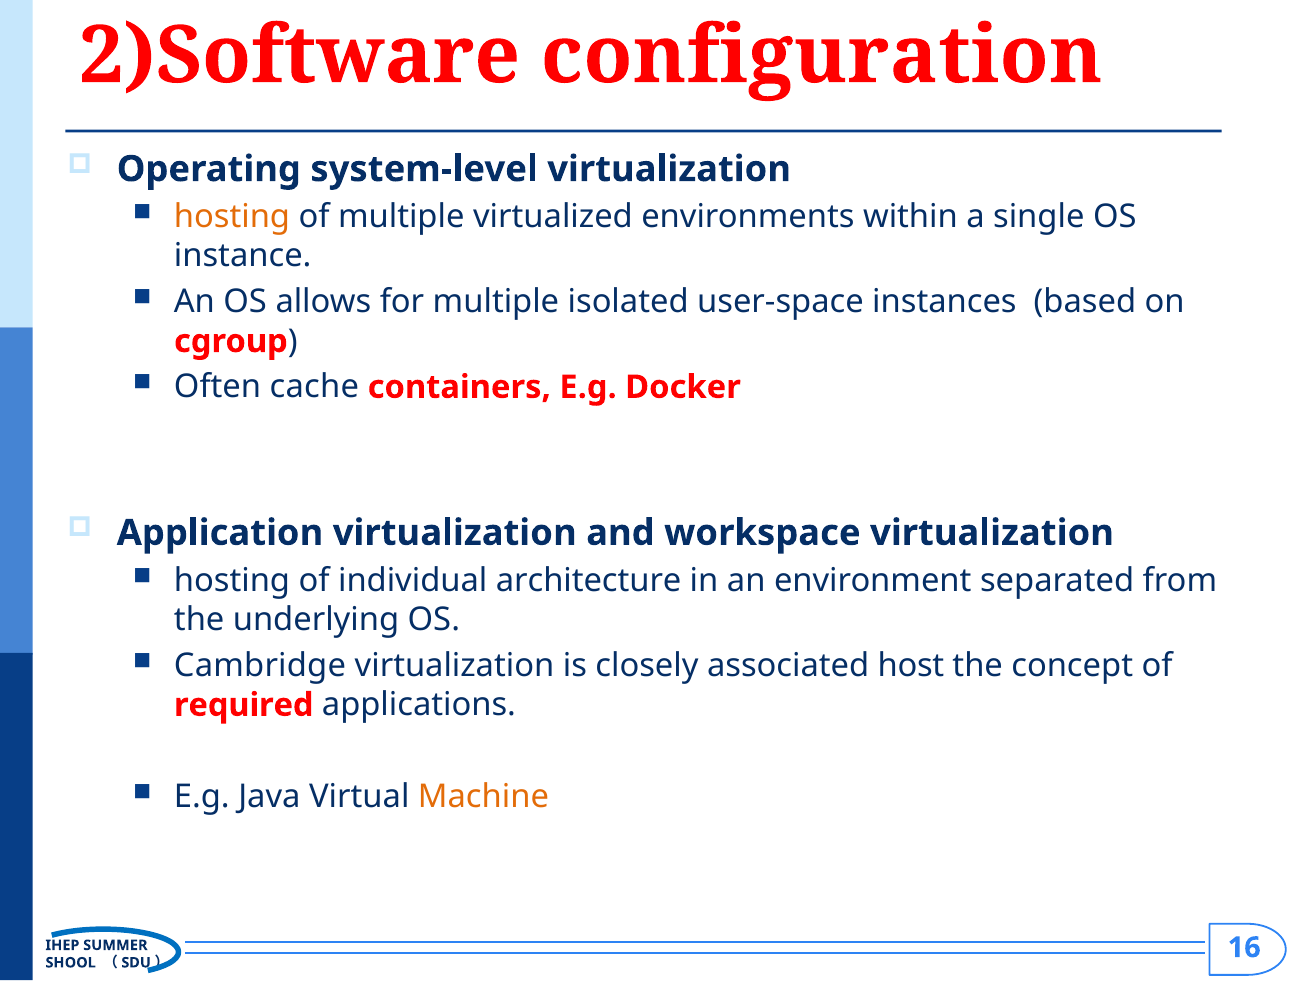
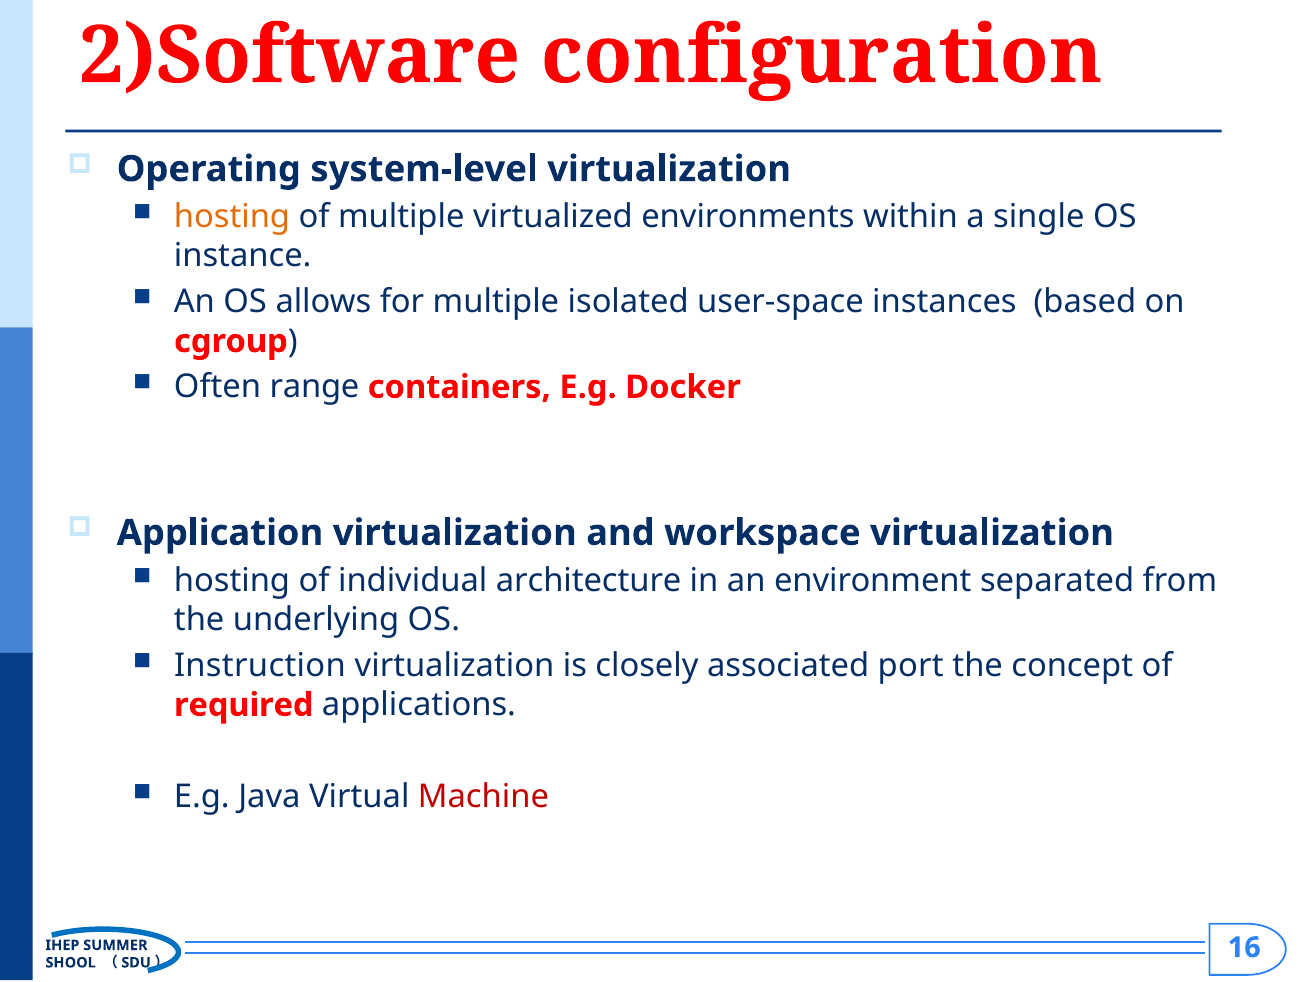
cache: cache -> range (315, 387)
Cambridge: Cambridge -> Instruction (260, 666)
host: host -> port (911, 666)
Machine colour: orange -> red (483, 796)
